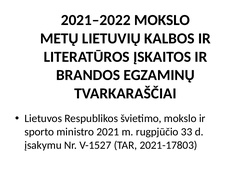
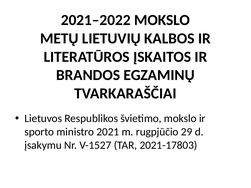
33: 33 -> 29 (187, 132)
